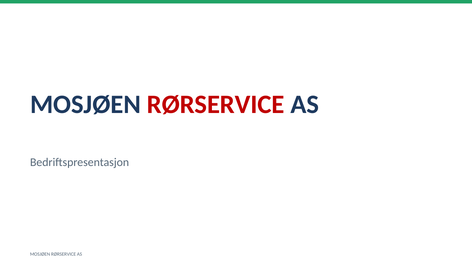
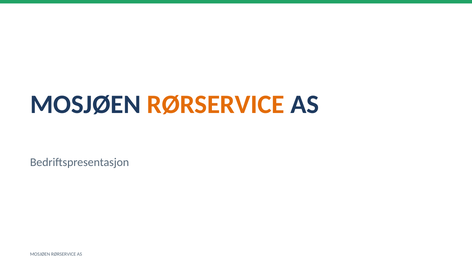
RØRSERVICE colour: red -> orange (216, 105)
